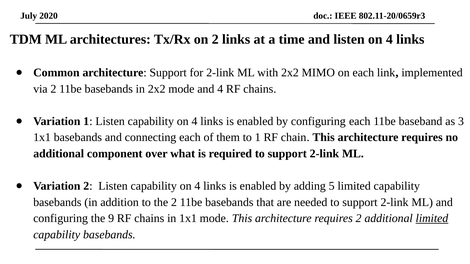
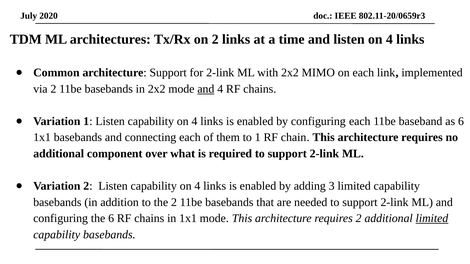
and underline: none -> present (206, 89)
as 3: 3 -> 6 (461, 121)
5: 5 -> 3 (332, 186)
the 9: 9 -> 6 (111, 219)
